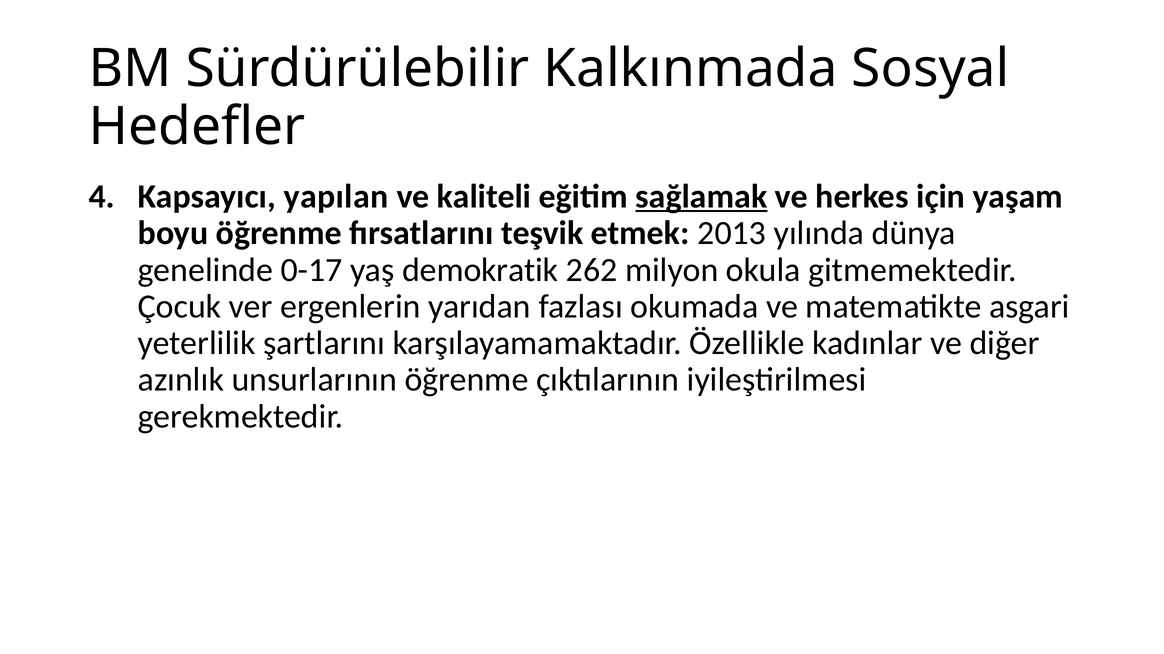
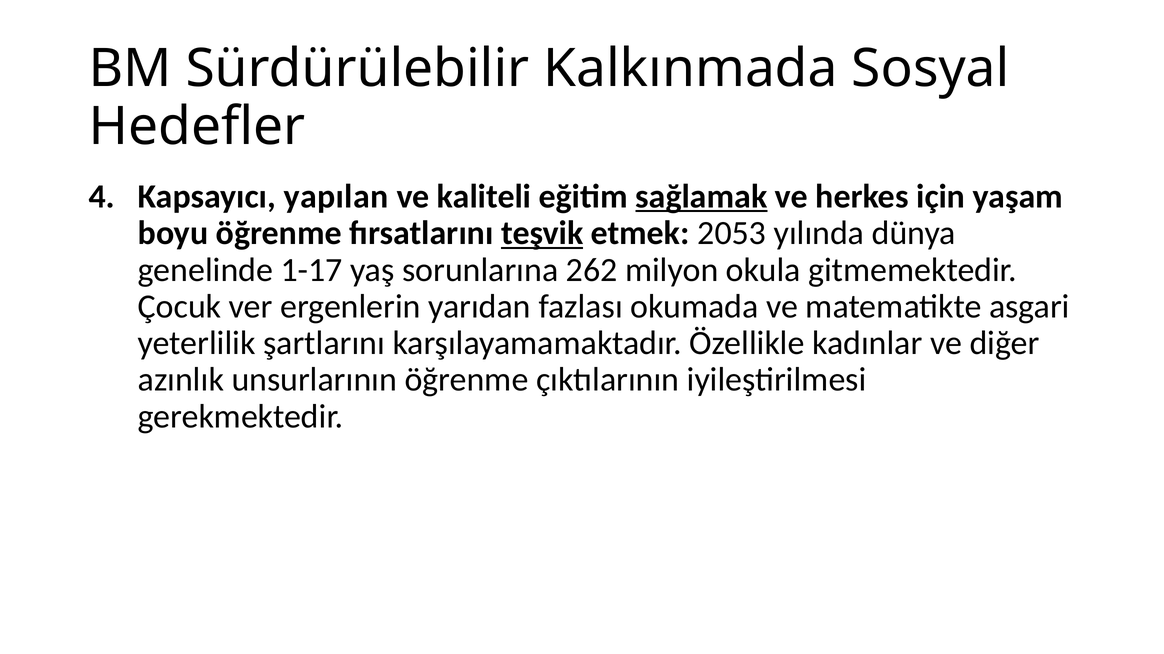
teşvik underline: none -> present (542, 233)
2013: 2013 -> 2053 (732, 233)
0-17: 0-17 -> 1-17 (312, 270)
demokratik: demokratik -> sorunlarına (480, 270)
